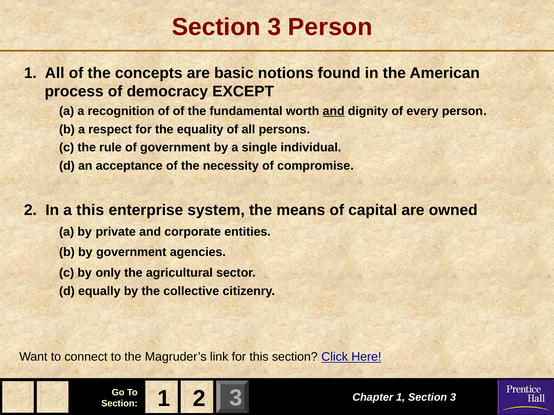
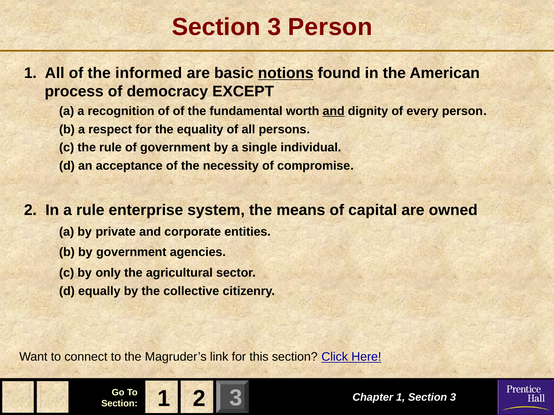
concepts: concepts -> informed (149, 73)
notions underline: none -> present (286, 73)
a this: this -> rule (90, 210)
